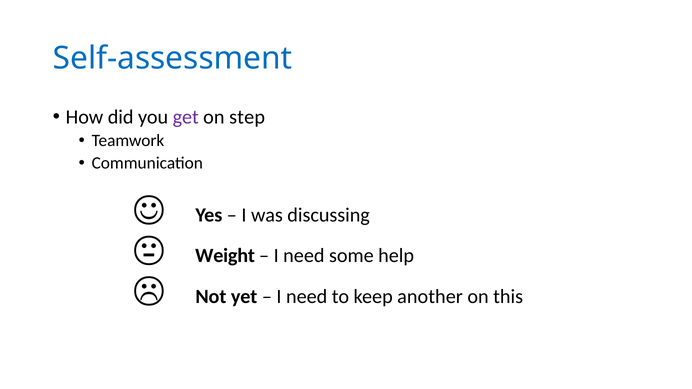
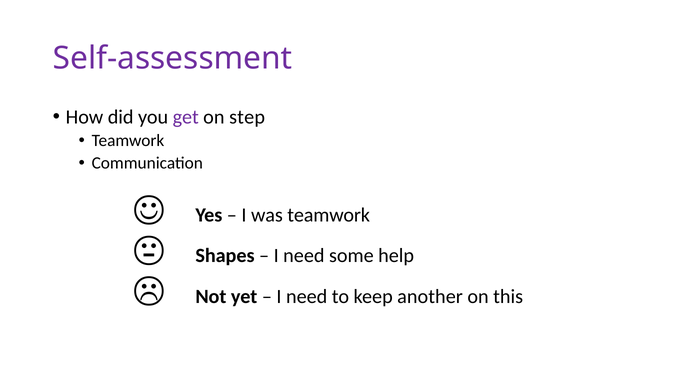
Self-assessment colour: blue -> purple (173, 58)
was discussing: discussing -> teamwork (329, 215)
Weight: Weight -> Shapes (225, 256)
